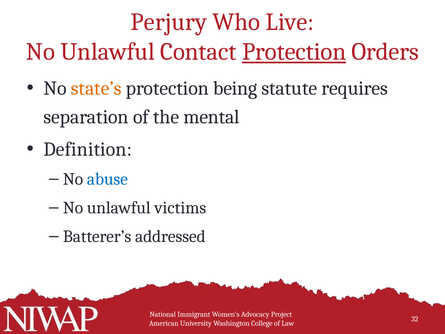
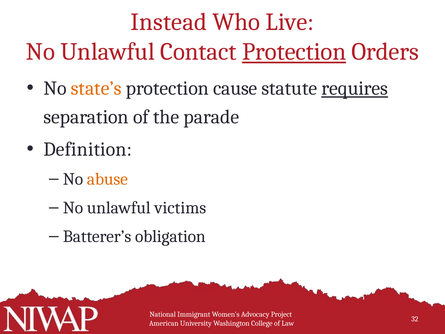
Perjury: Perjury -> Instead (169, 22)
being: being -> cause (235, 88)
requires underline: none -> present (355, 88)
mental: mental -> parade (211, 117)
abuse colour: blue -> orange (107, 179)
addressed: addressed -> obligation (170, 236)
